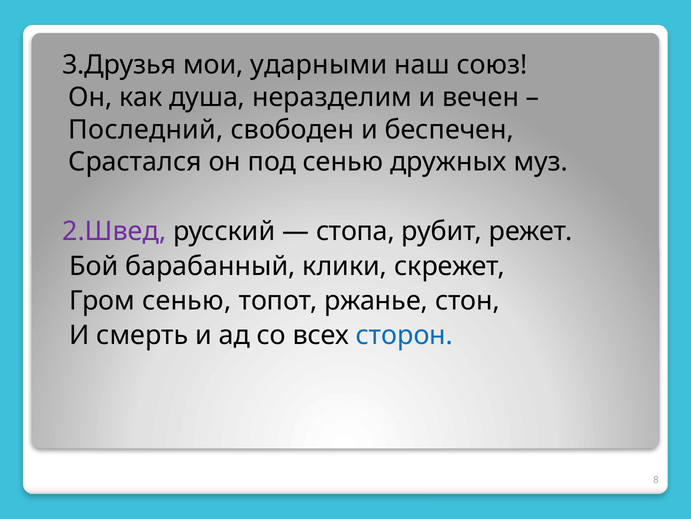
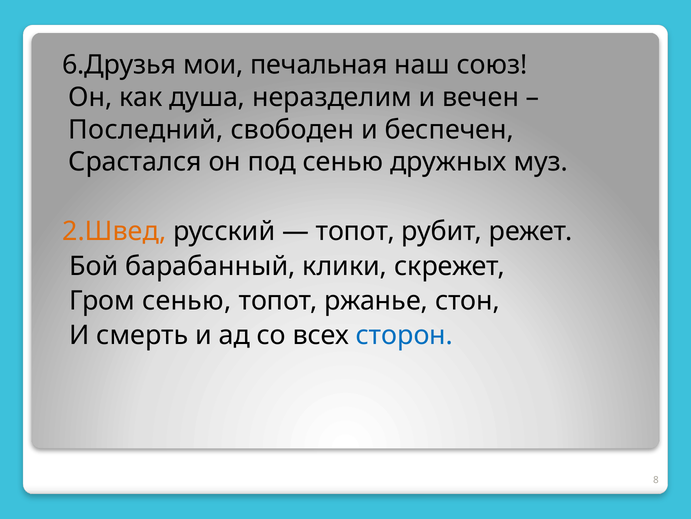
3.Друзья: 3.Друзья -> 6.Друзья (119, 65)
ударными: ударными -> печальная (319, 65)
2.Швед colour: purple -> orange (114, 231)
стопа: стопа -> топот (355, 231)
